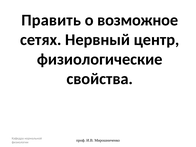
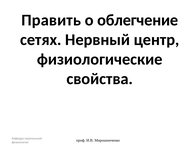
возможное: возможное -> облегчение (138, 20)
